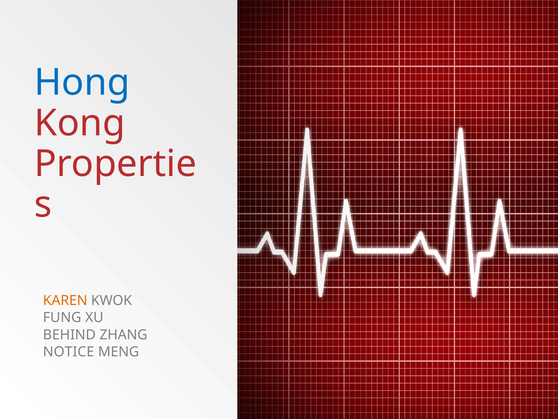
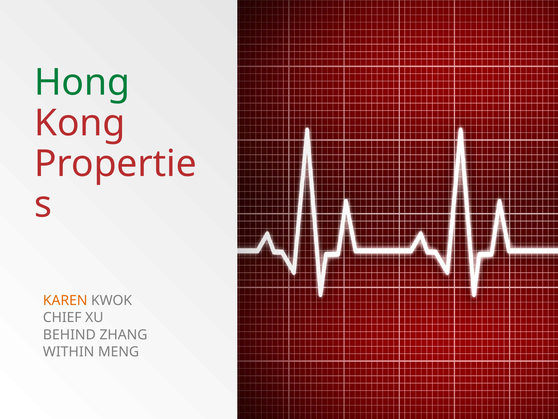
Hong colour: blue -> green (82, 82)
FUNG: FUNG -> CHIEF (62, 317)
NOTICE: NOTICE -> WITHIN (69, 351)
